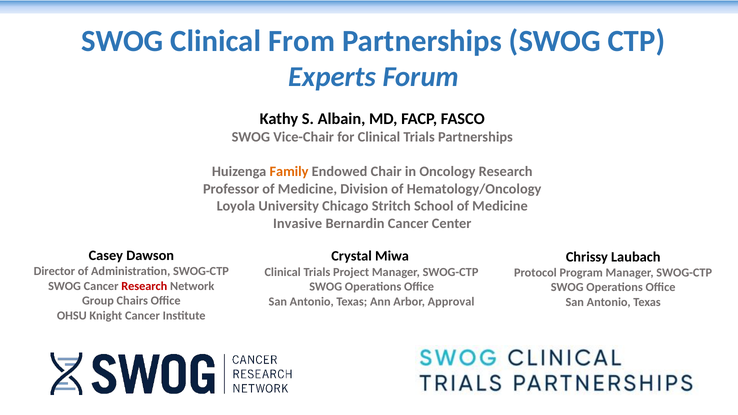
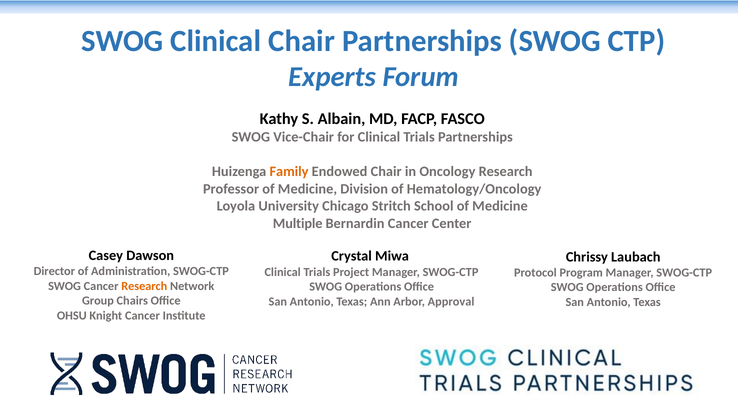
Clinical From: From -> Chair (302, 41)
Invasive: Invasive -> Multiple (298, 223)
Research colour: red -> orange (144, 286)
